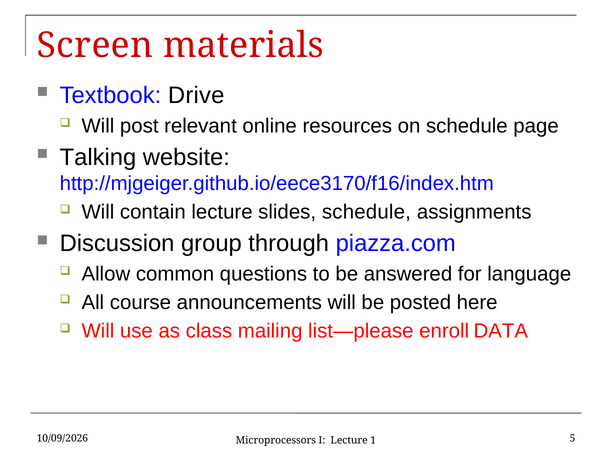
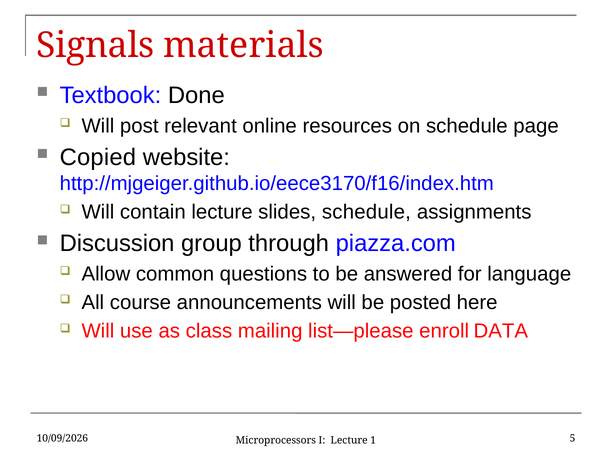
Screen: Screen -> Signals (95, 46)
Drive: Drive -> Done (196, 95)
Talking: Talking -> Copied (98, 157)
